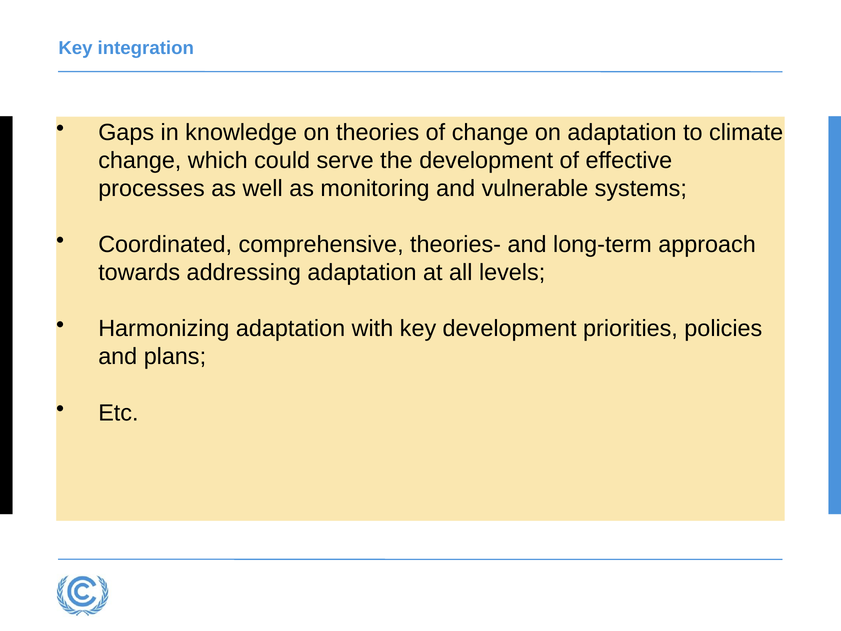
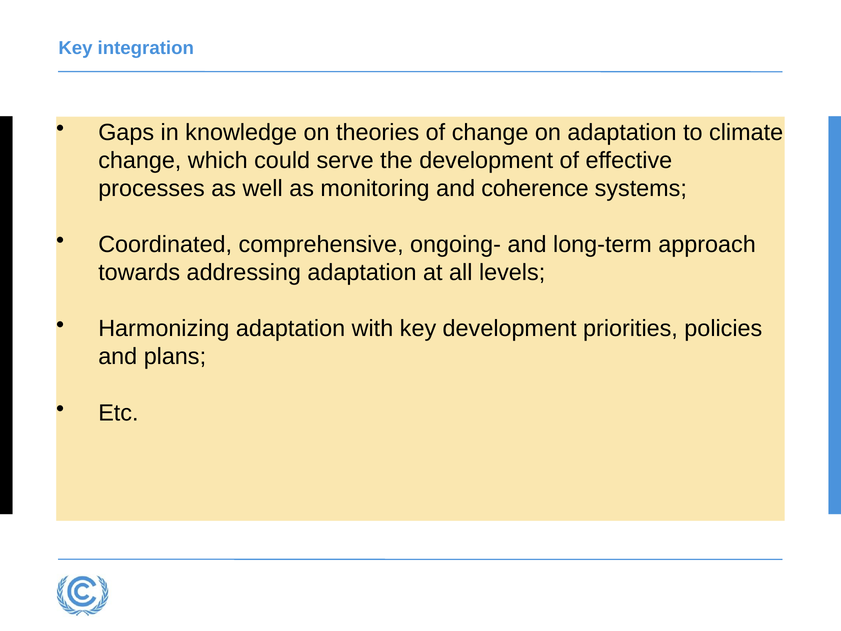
vulnerable: vulnerable -> coherence (535, 188)
theories-: theories- -> ongoing- (456, 244)
